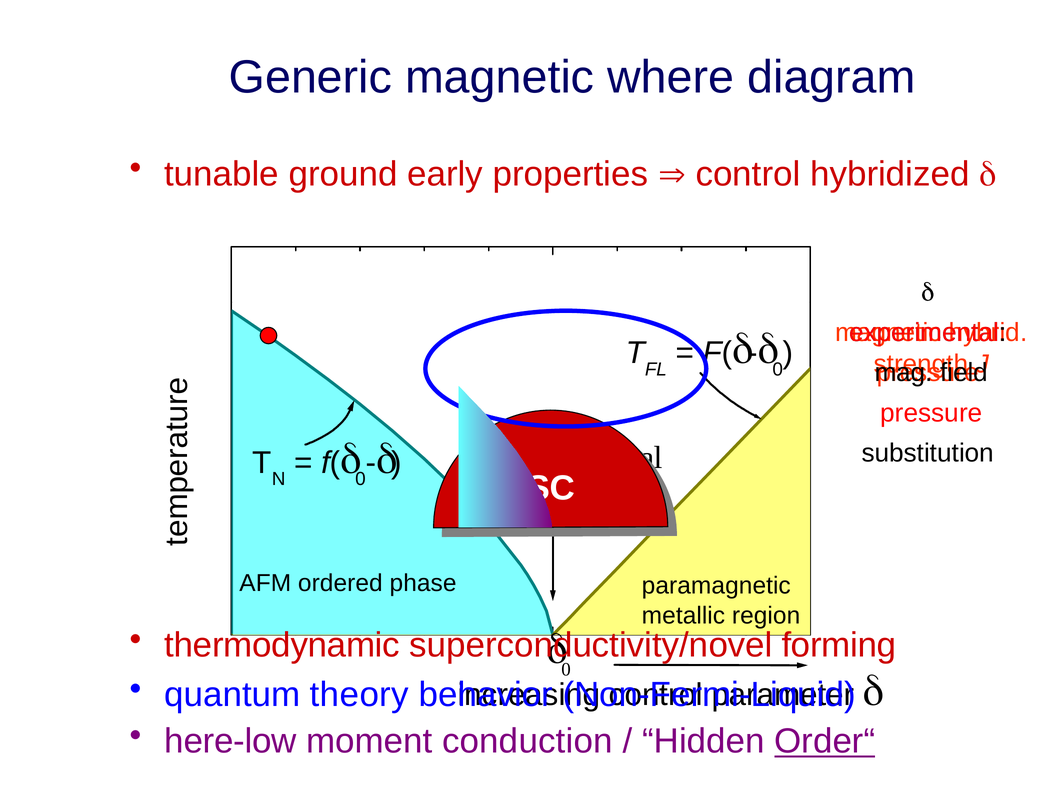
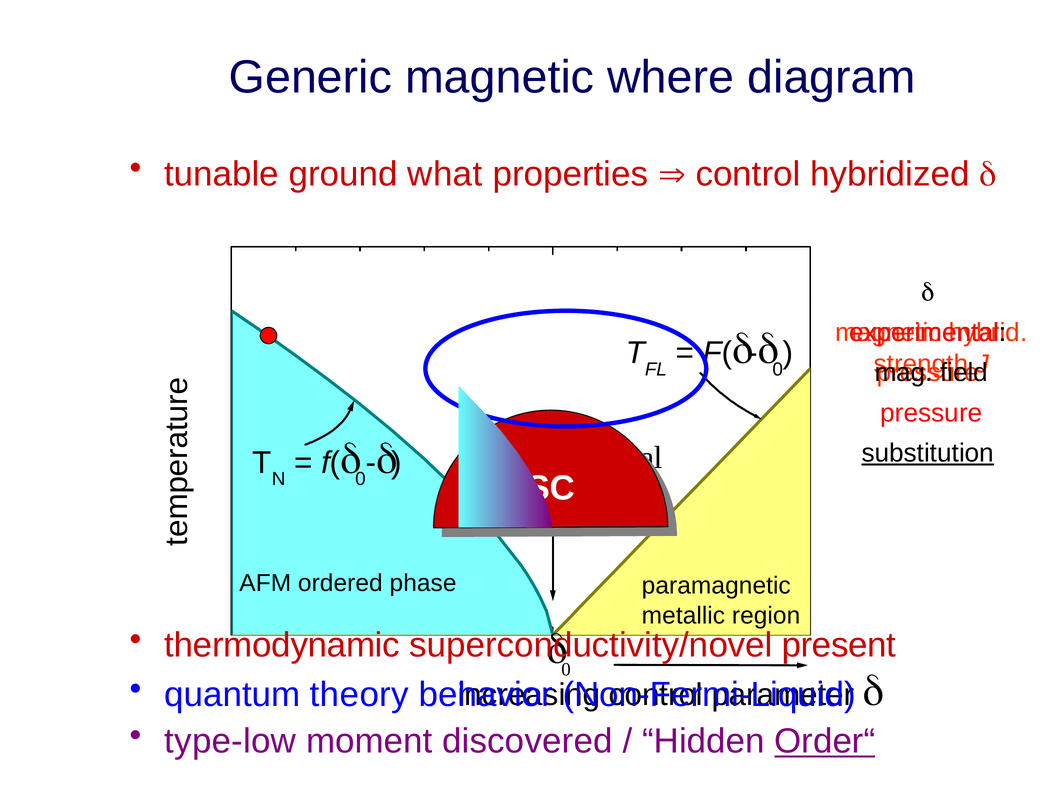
early: early -> what (445, 174)
substitution underline: none -> present (928, 453)
forming: forming -> present (839, 645)
here-low: here-low -> type-low (230, 741)
conduction: conduction -> discovered (527, 741)
